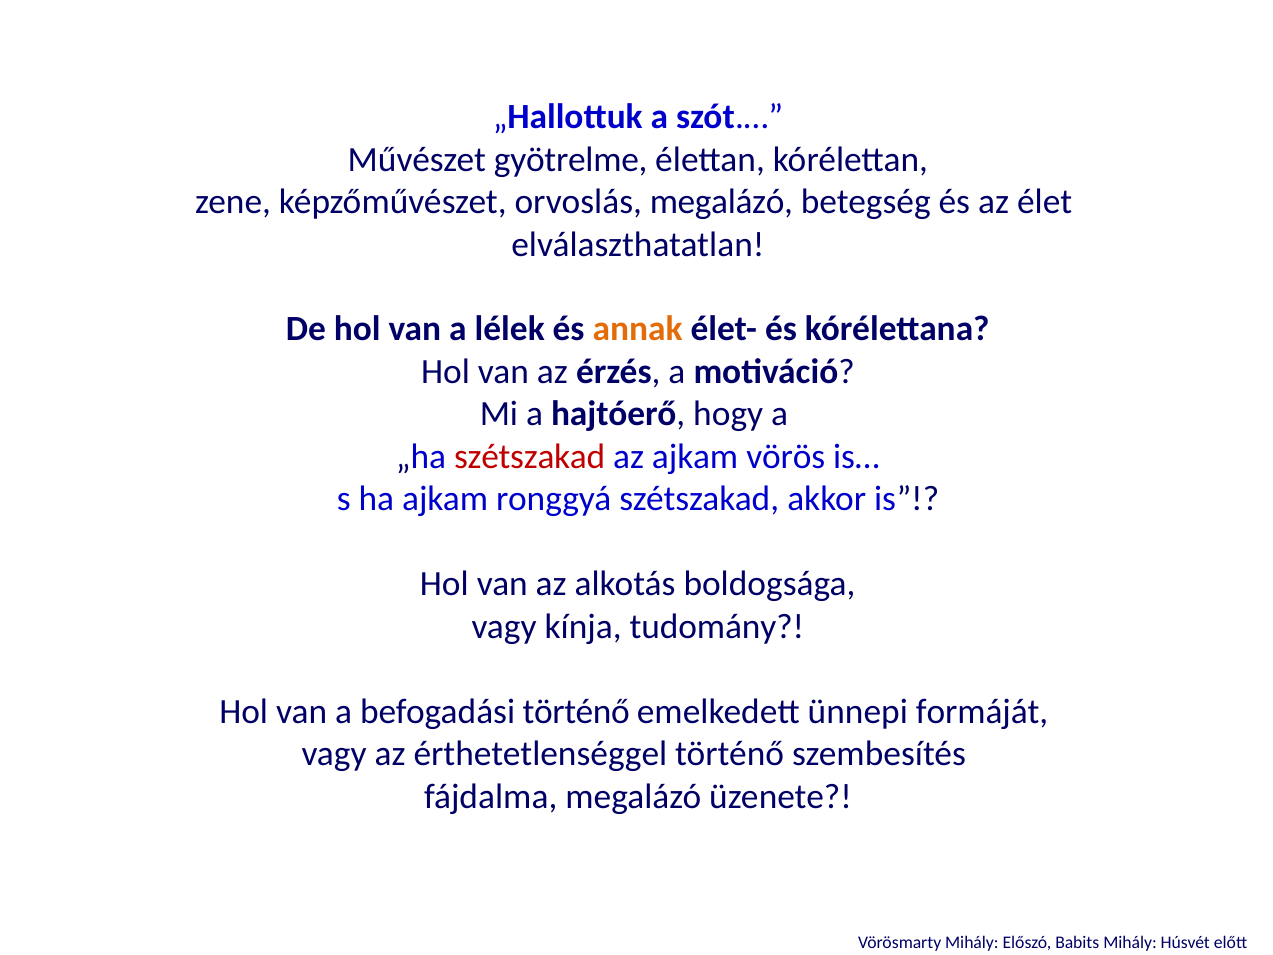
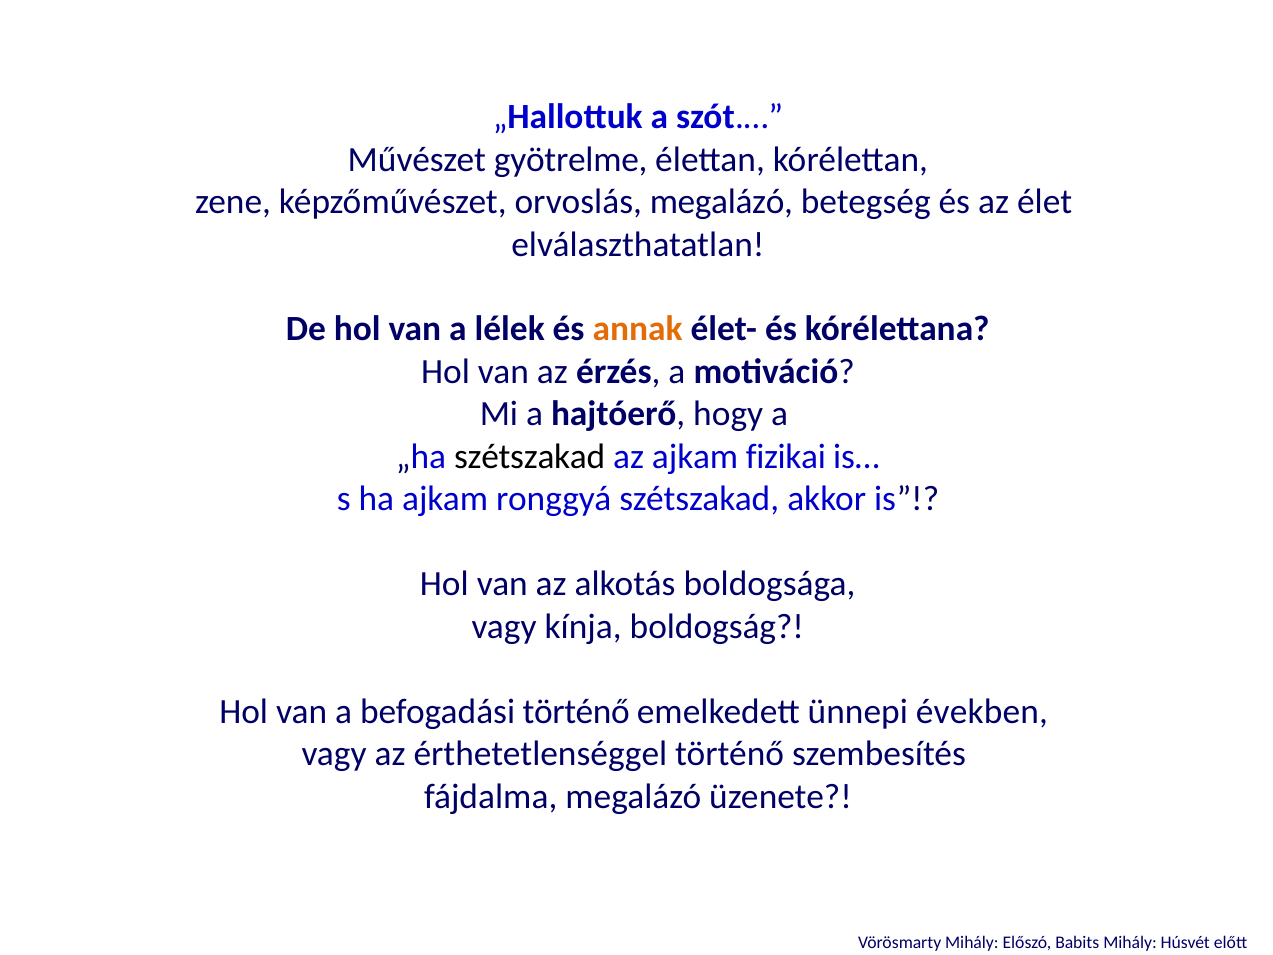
szétszakad colour: red -> black (530, 457)
vörös: vörös -> fizikai (786, 457)
tudomány: tudomány -> boldogság (717, 626)
formáját: formáját -> években (982, 711)
